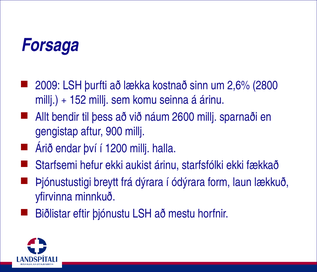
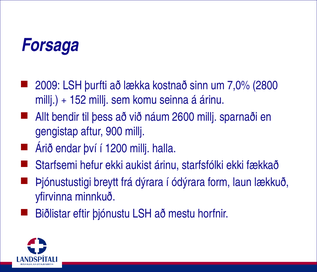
2,6%: 2,6% -> 7,0% (239, 85)
